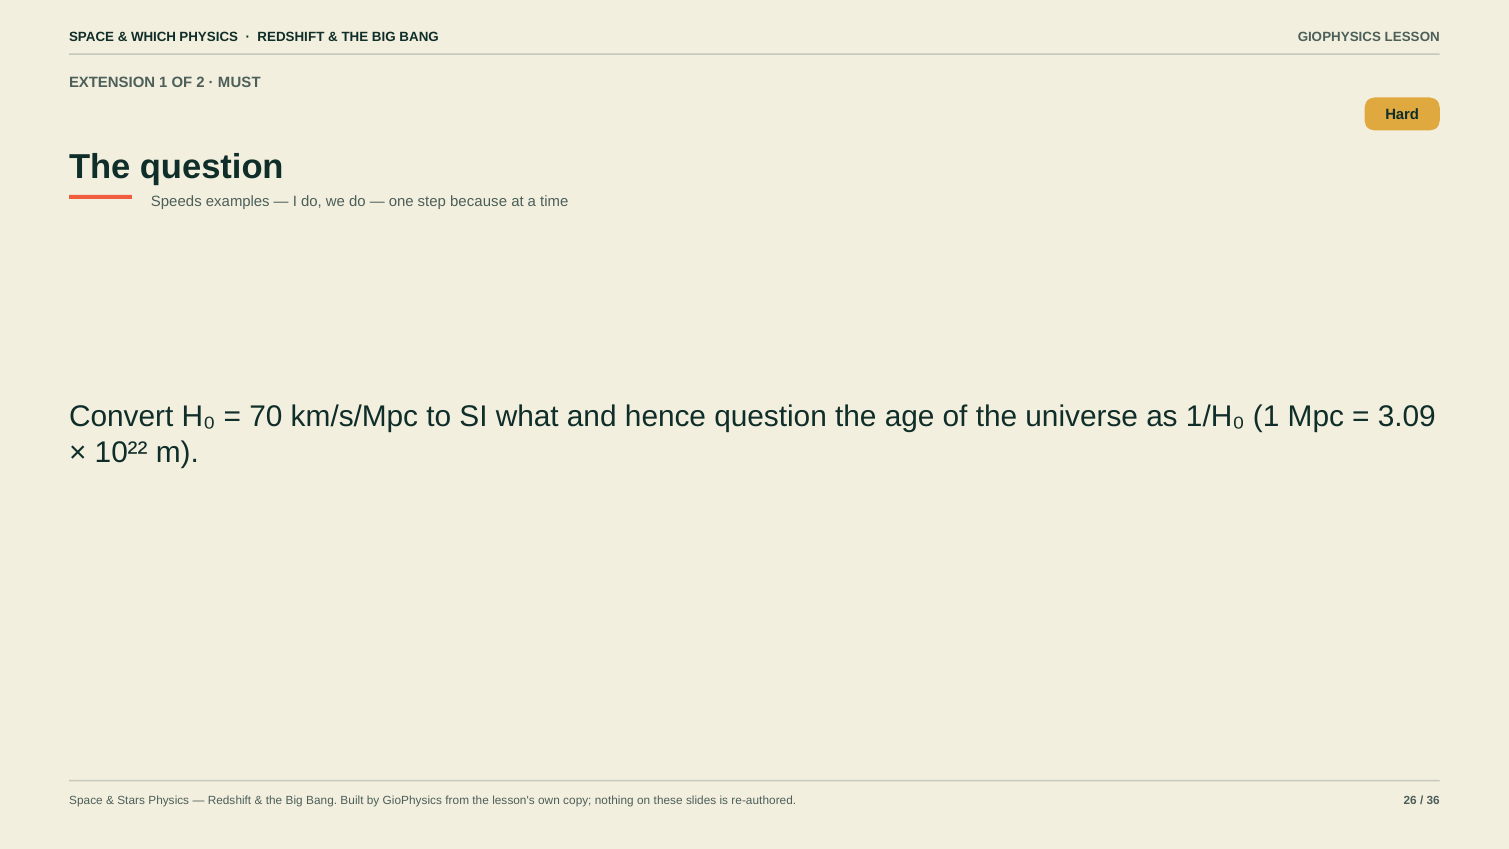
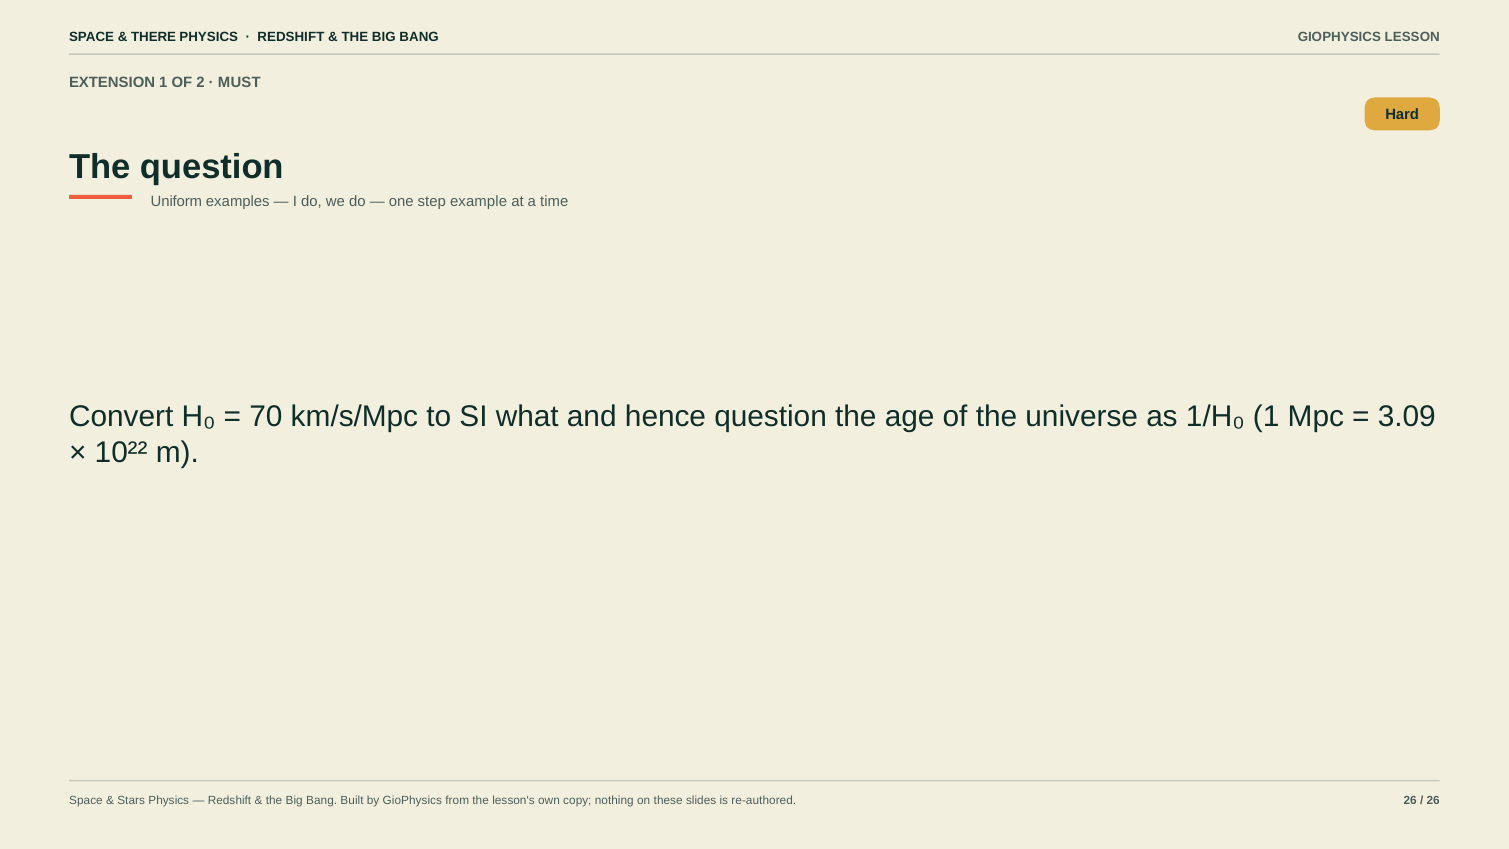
WHICH: WHICH -> THERE (154, 37)
Speeds: Speeds -> Uniform (176, 202)
because: because -> example (479, 202)
36: 36 -> 26 (1433, 800)
